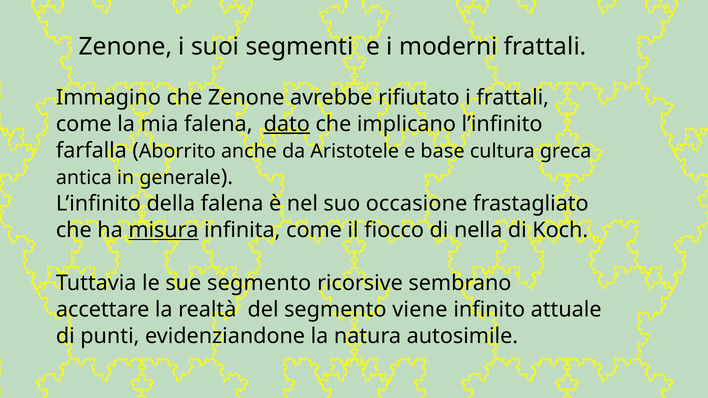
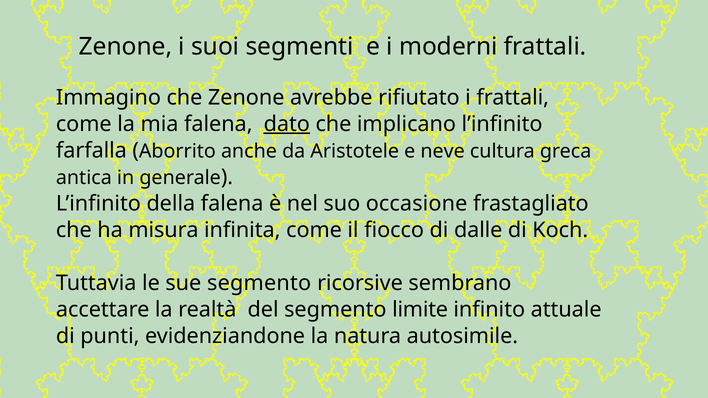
base: base -> neve (443, 151)
misura underline: present -> none (164, 230)
nella: nella -> dalle (478, 230)
viene: viene -> limite (420, 310)
